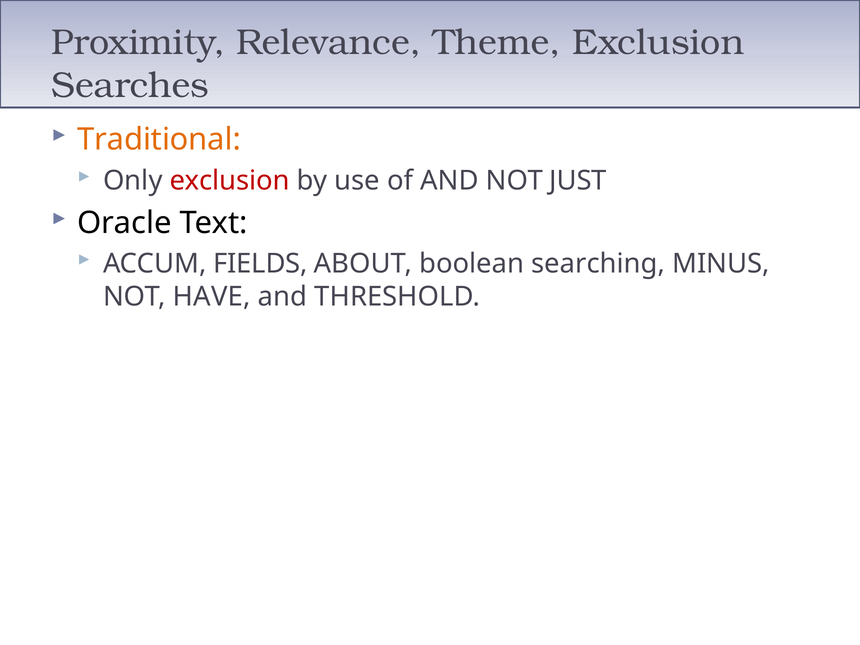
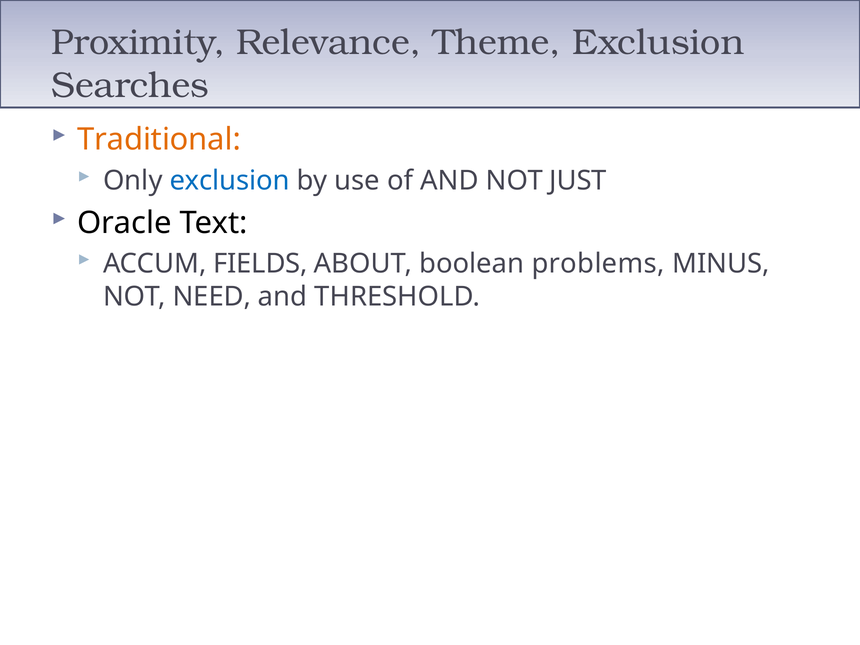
exclusion colour: red -> blue (230, 181)
searching: searching -> problems (598, 264)
HAVE: HAVE -> NEED (212, 297)
